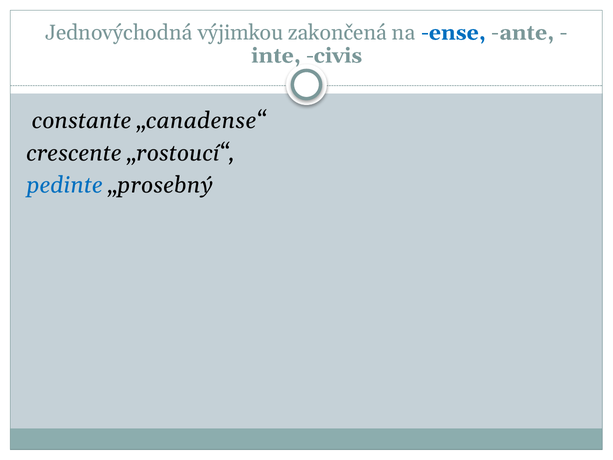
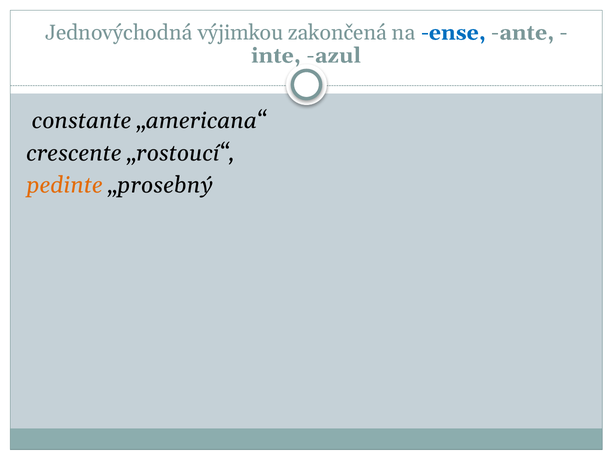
civis: civis -> azul (334, 56)
„canadense“: „canadense“ -> „americana“ (201, 121)
pedinte colour: blue -> orange (64, 185)
